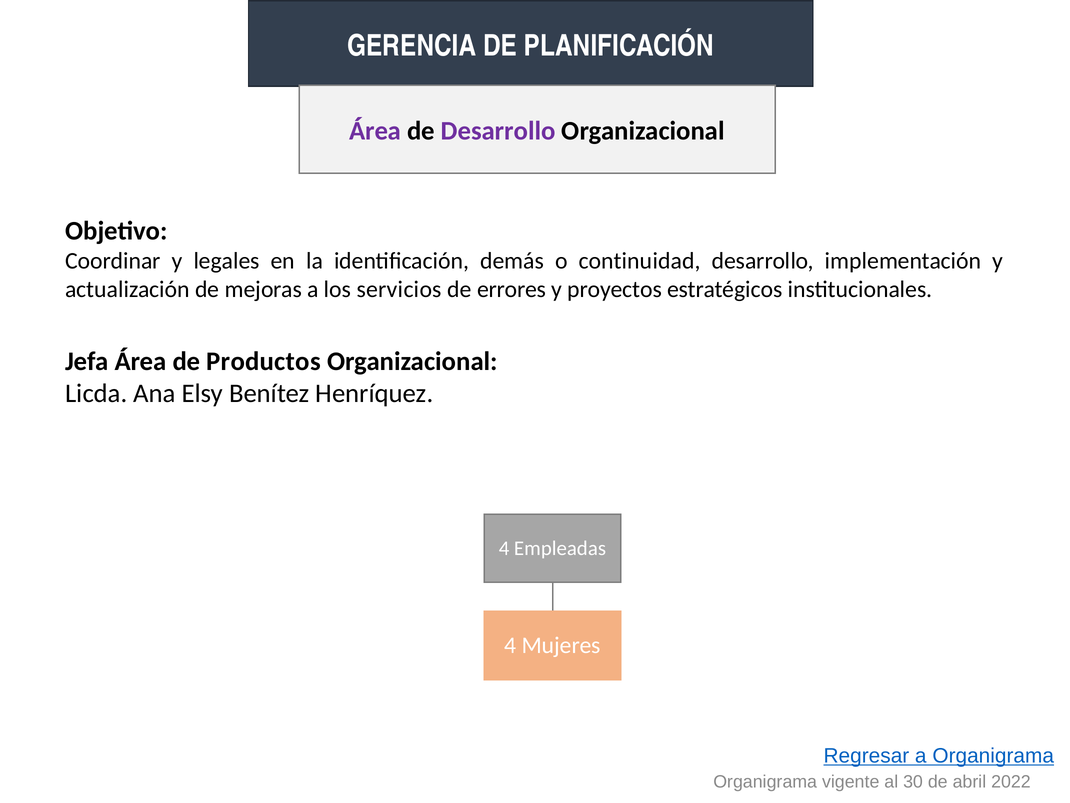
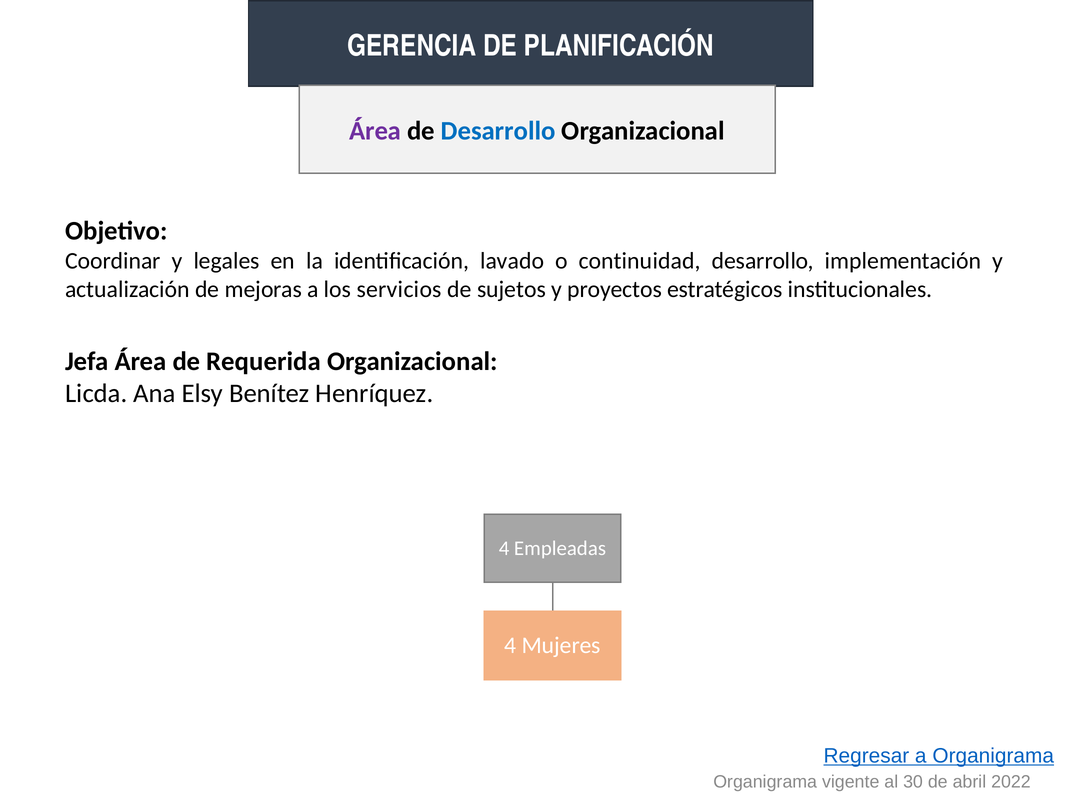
Desarrollo colour: purple -> blue (498, 131)
demás: demás -> lavado (512, 261)
errores: errores -> sujetos (512, 289)
Productos: Productos -> Requerida (264, 361)
